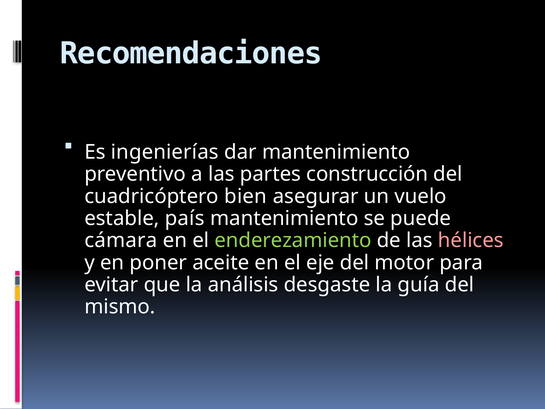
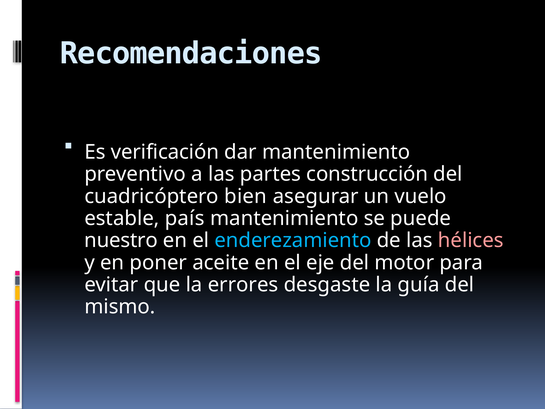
ingenierías: ingenierías -> verificación (165, 152)
cámara: cámara -> nuestro (121, 240)
enderezamiento colour: light green -> light blue (293, 240)
análisis: análisis -> errores (243, 285)
